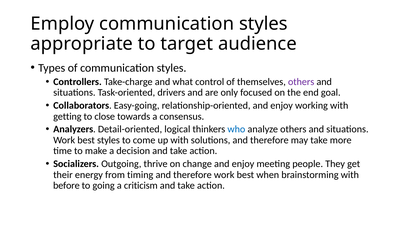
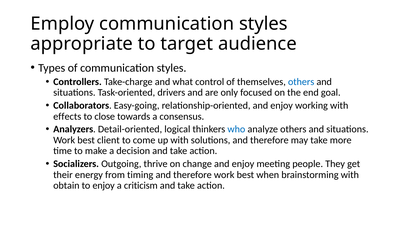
others colour: purple -> blue (301, 82)
getting: getting -> effects (67, 116)
best styles: styles -> client (108, 140)
before: before -> obtain (66, 186)
to going: going -> enjoy (104, 186)
